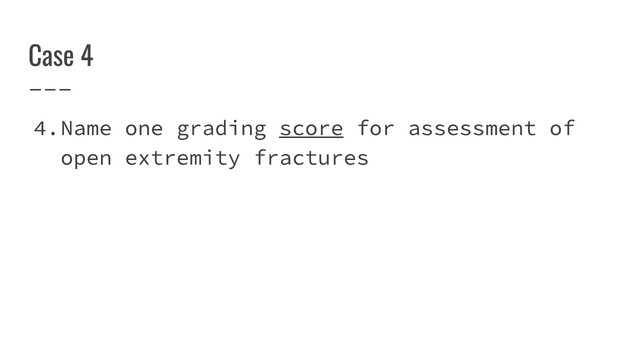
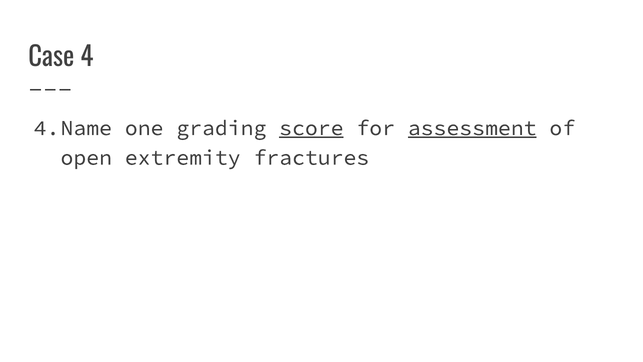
assessment underline: none -> present (472, 128)
